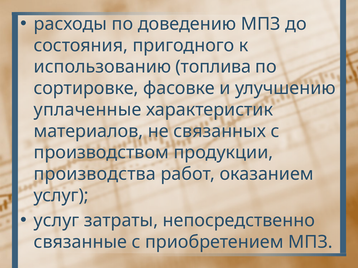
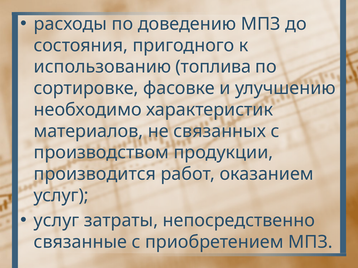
уплаченные: уплаченные -> необходимо (88, 110)
производства: производства -> производится (95, 174)
